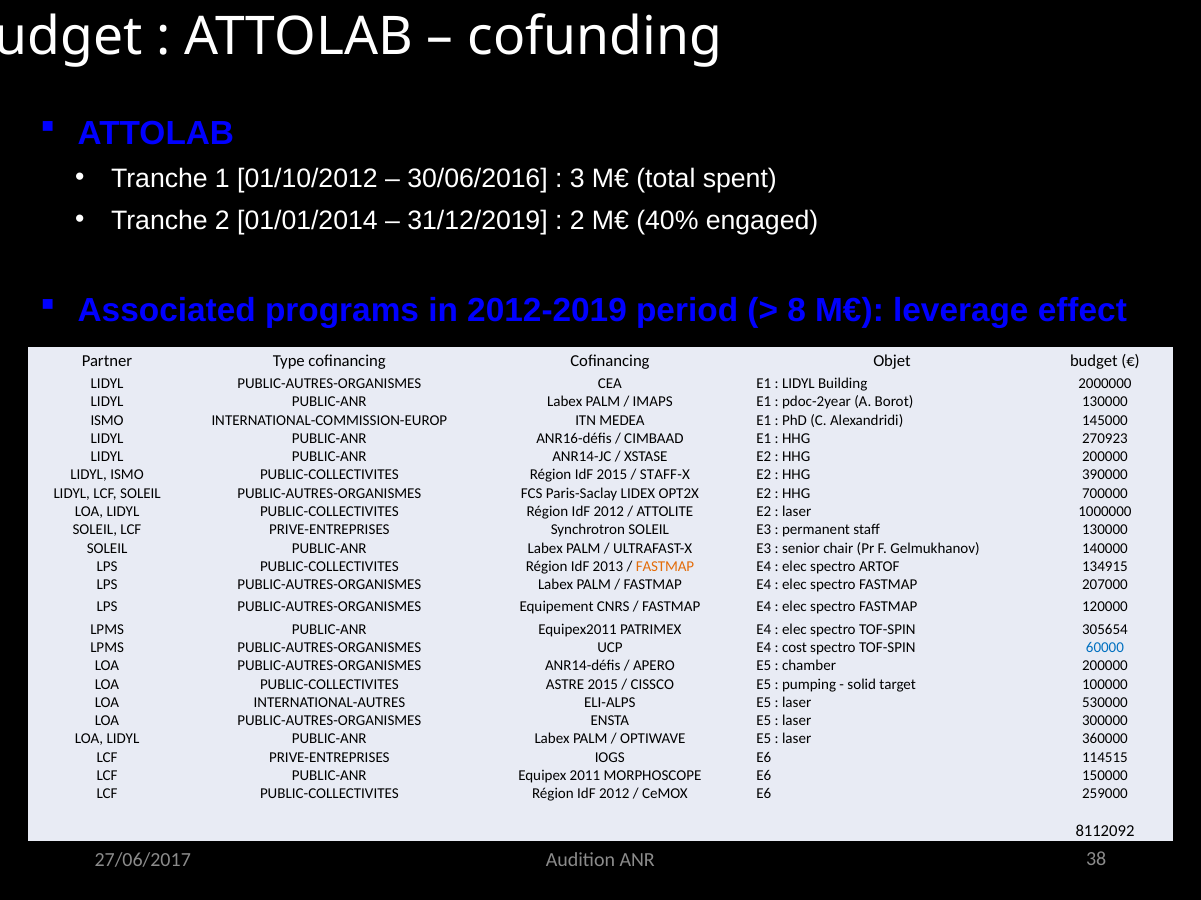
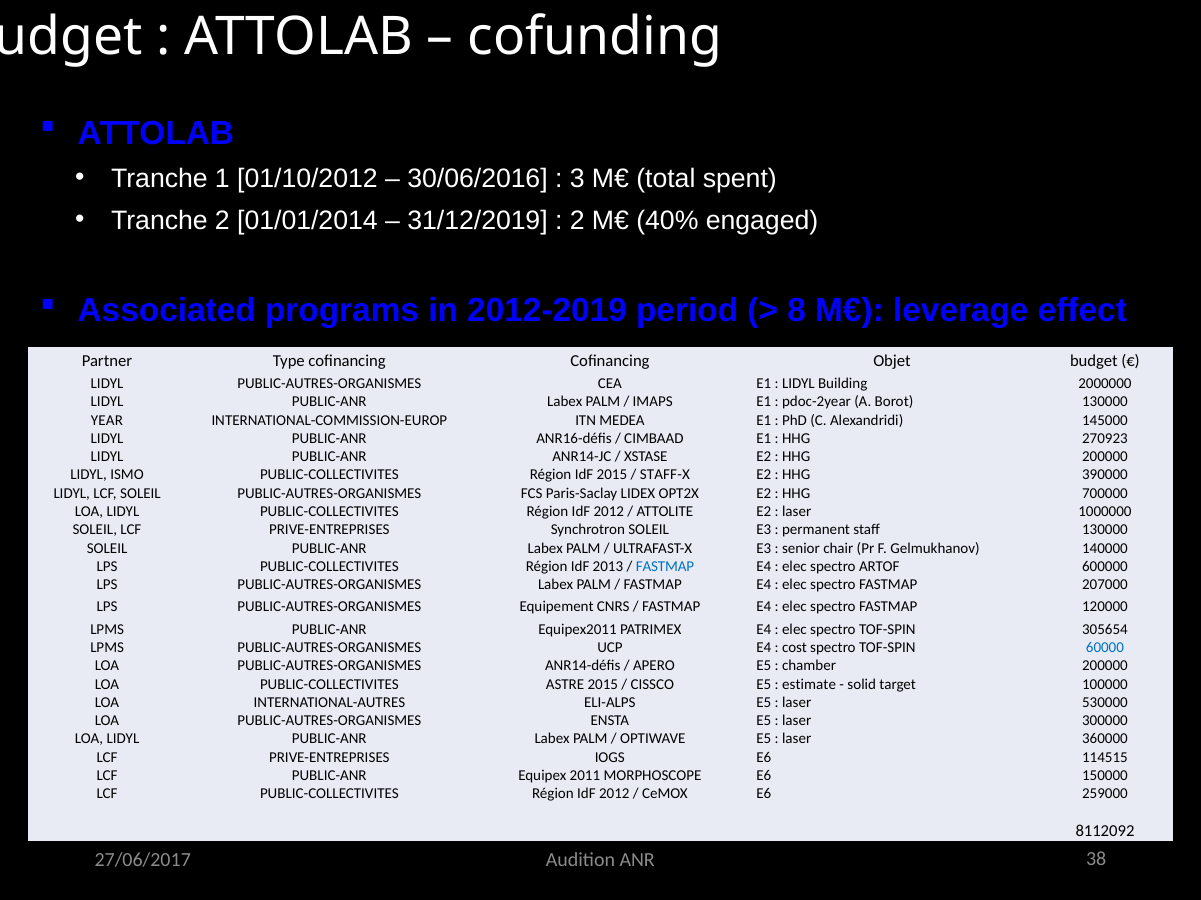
ISMO: ISMO -> YEAR (107, 420)
FASTMAP colour: orange -> blue (665, 567)
134915: 134915 -> 600000 (1105, 567)
pumping: pumping -> estimate (809, 685)
